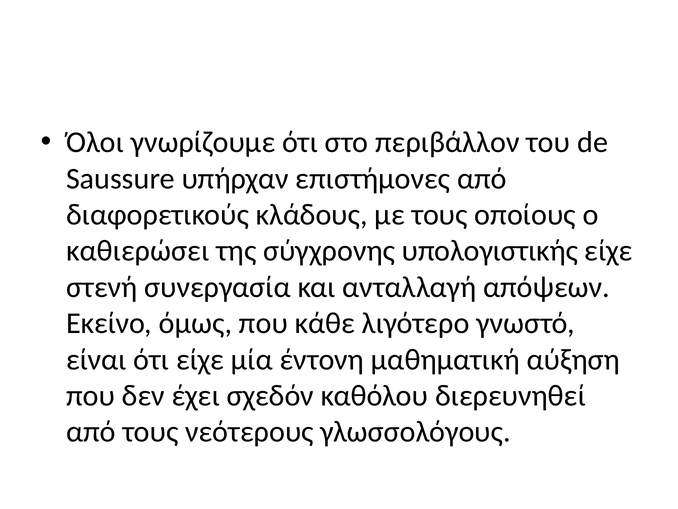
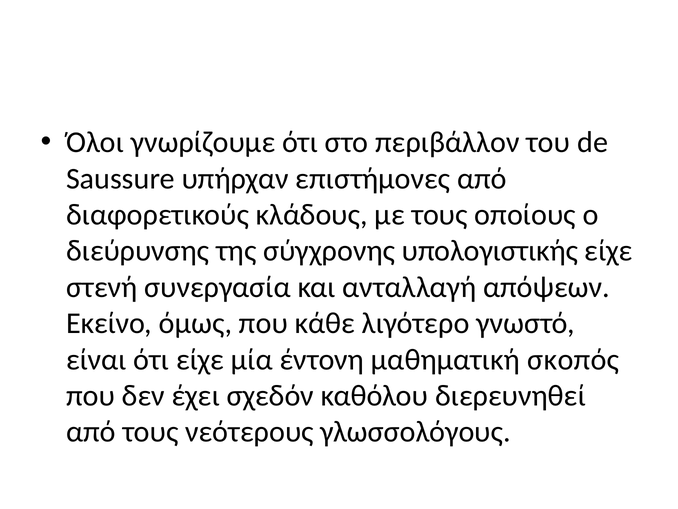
καθιερώσει: καθιερώσει -> διεύρυνσης (138, 251)
αύξηση: αύξηση -> σκοπός (573, 359)
